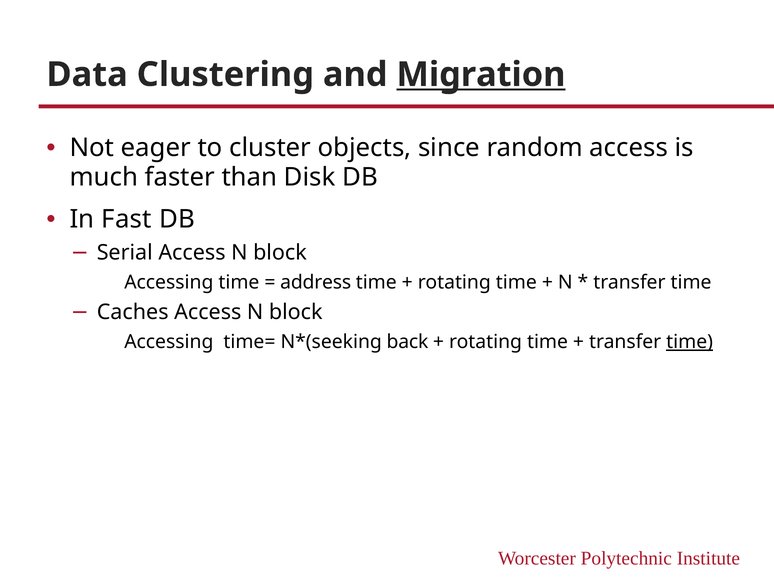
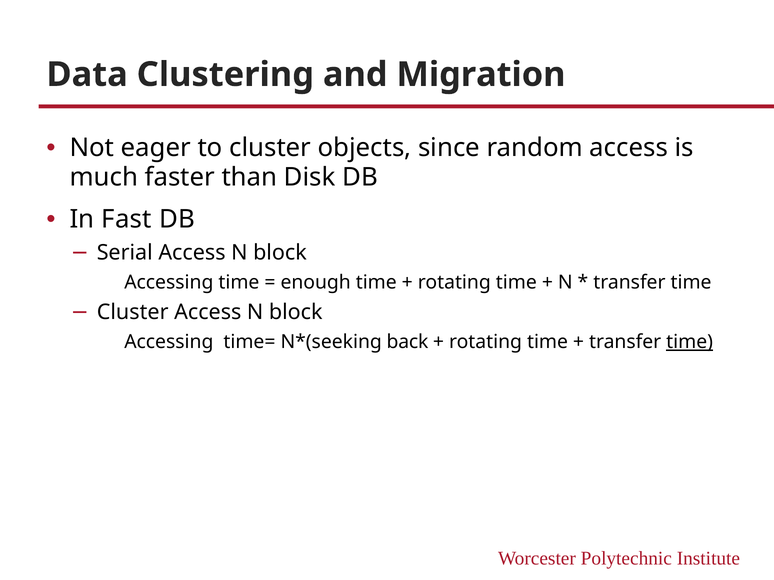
Migration underline: present -> none (481, 75)
address: address -> enough (316, 283)
Caches: Caches -> Cluster (133, 312)
